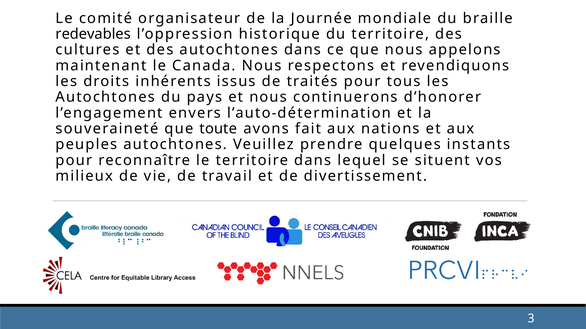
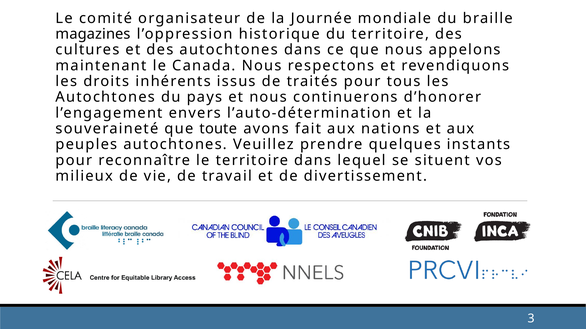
redevables: redevables -> magazines (93, 34)
